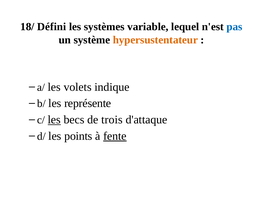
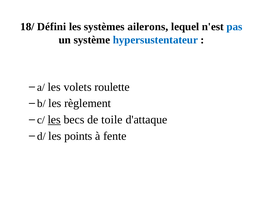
variable: variable -> ailerons (148, 27)
hypersustentateur colour: orange -> blue (155, 40)
indique: indique -> roulette (112, 87)
représente: représente -> règlement (88, 103)
trois: trois -> toile (112, 120)
fente underline: present -> none (115, 136)
